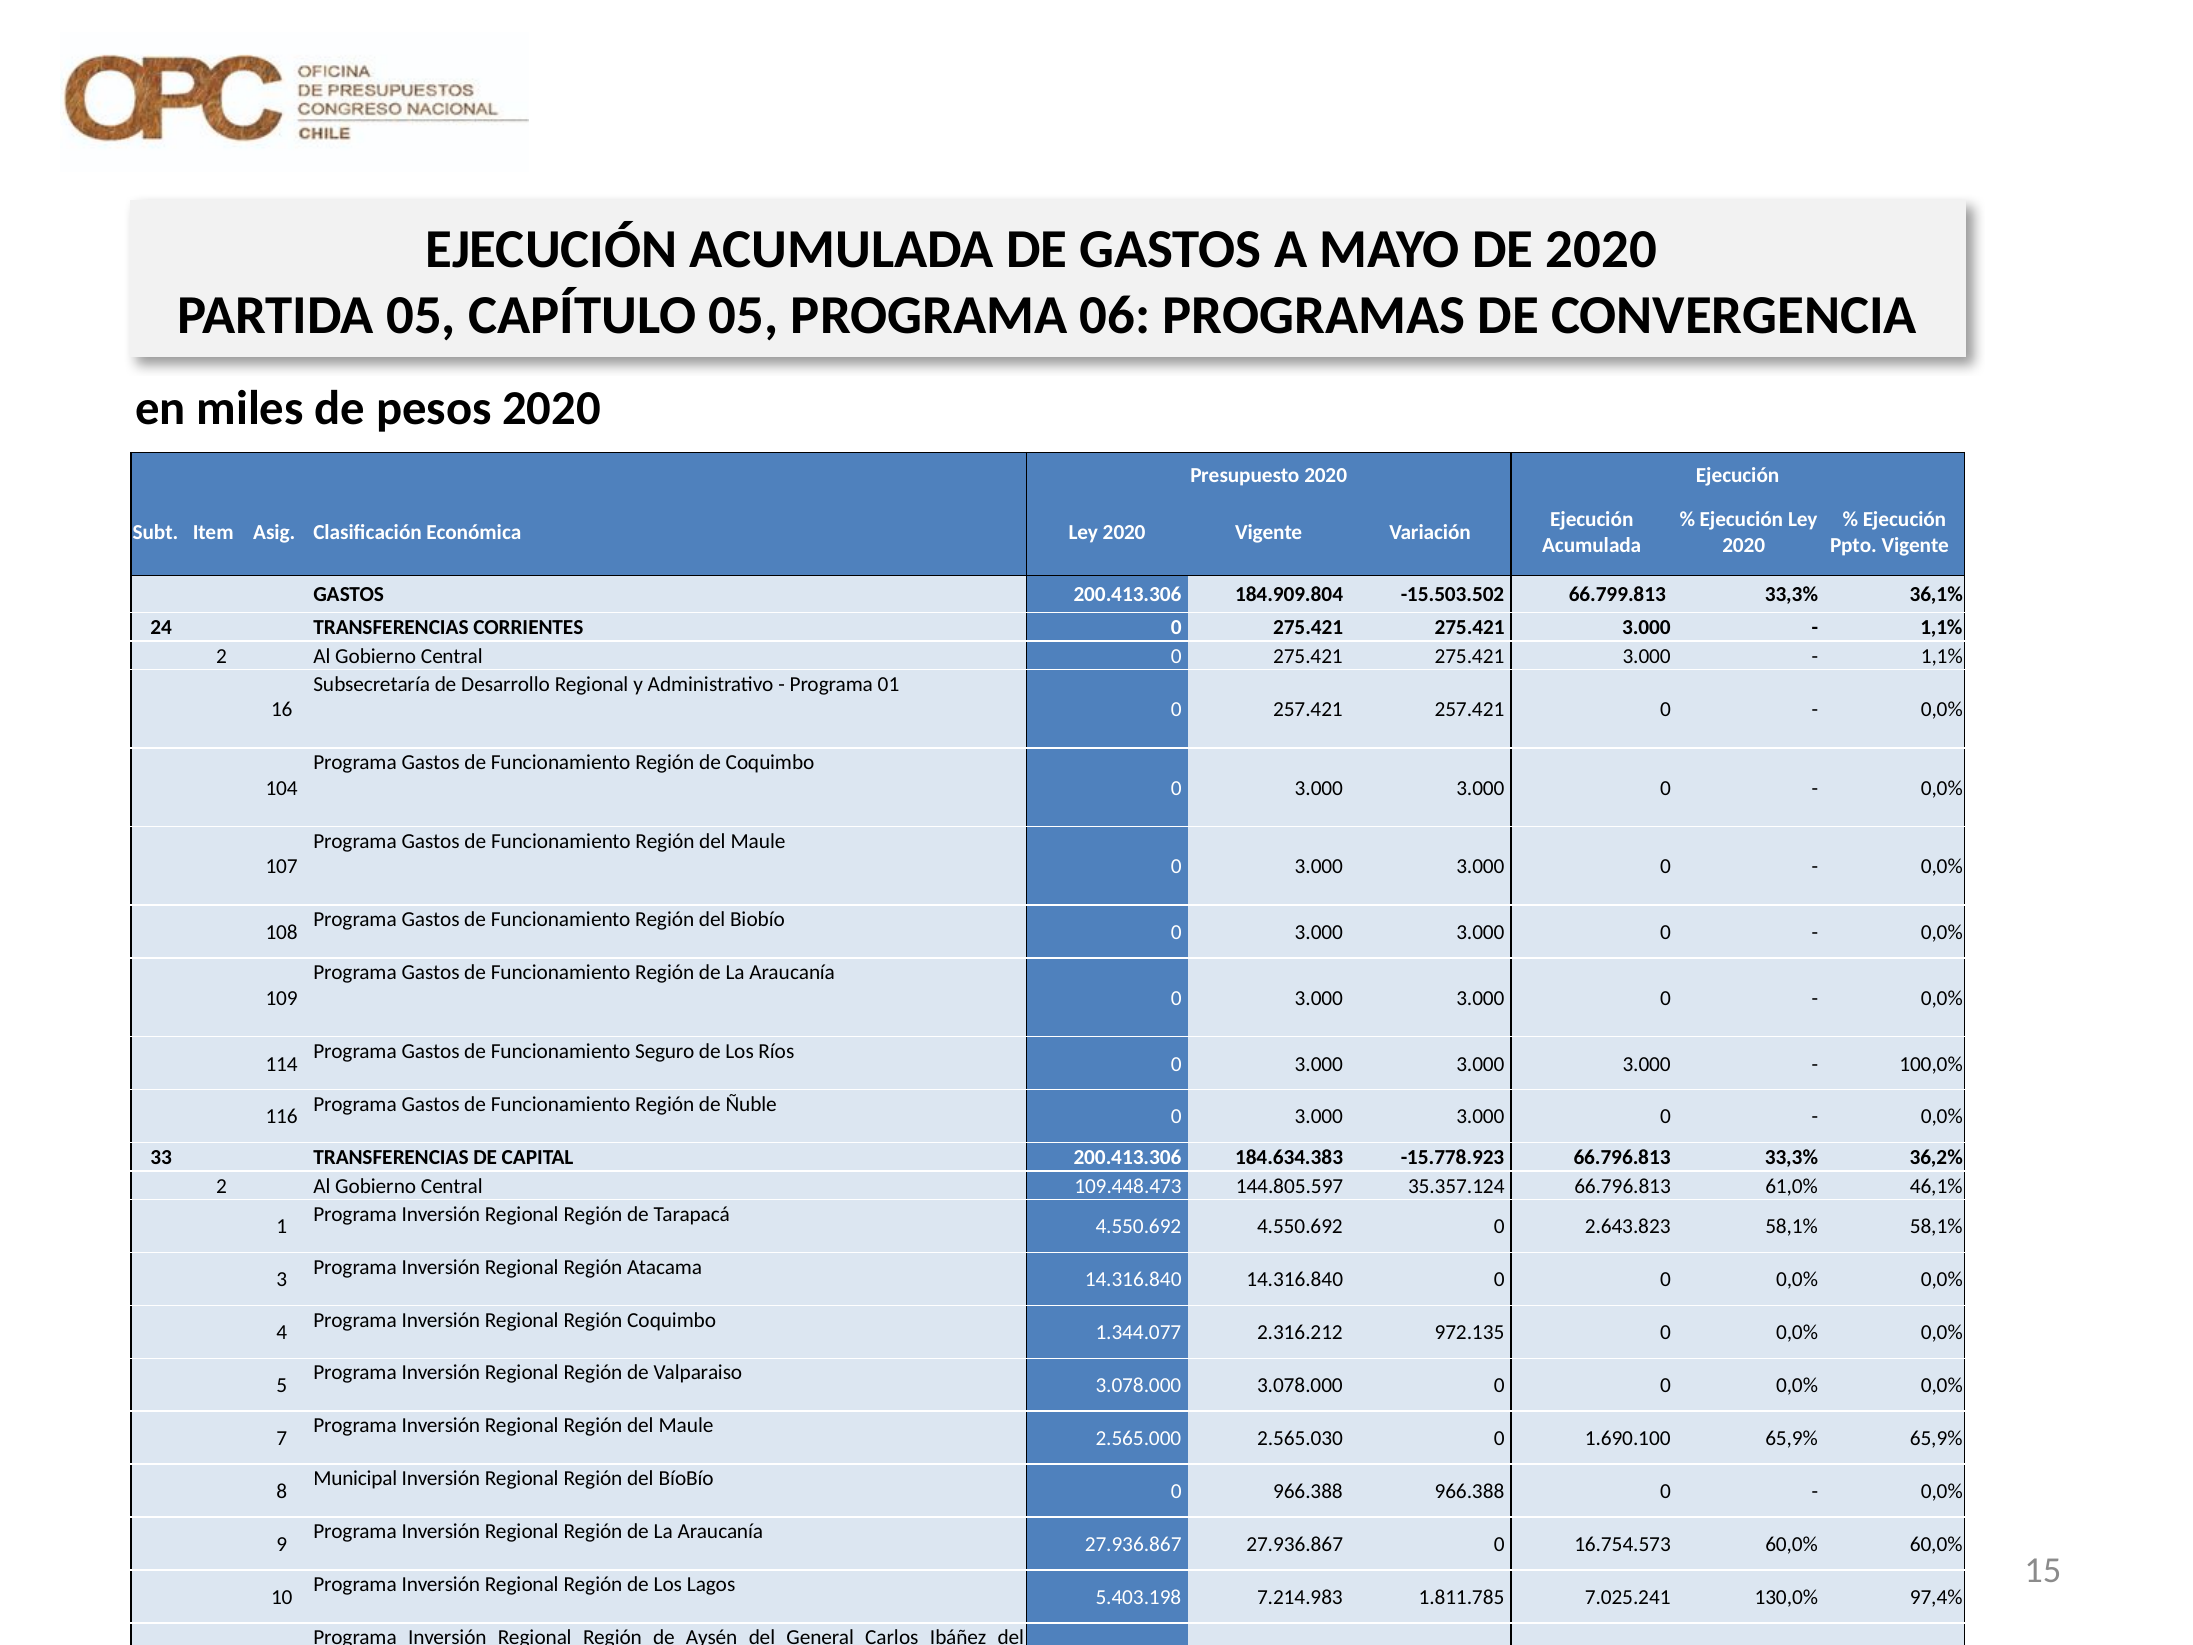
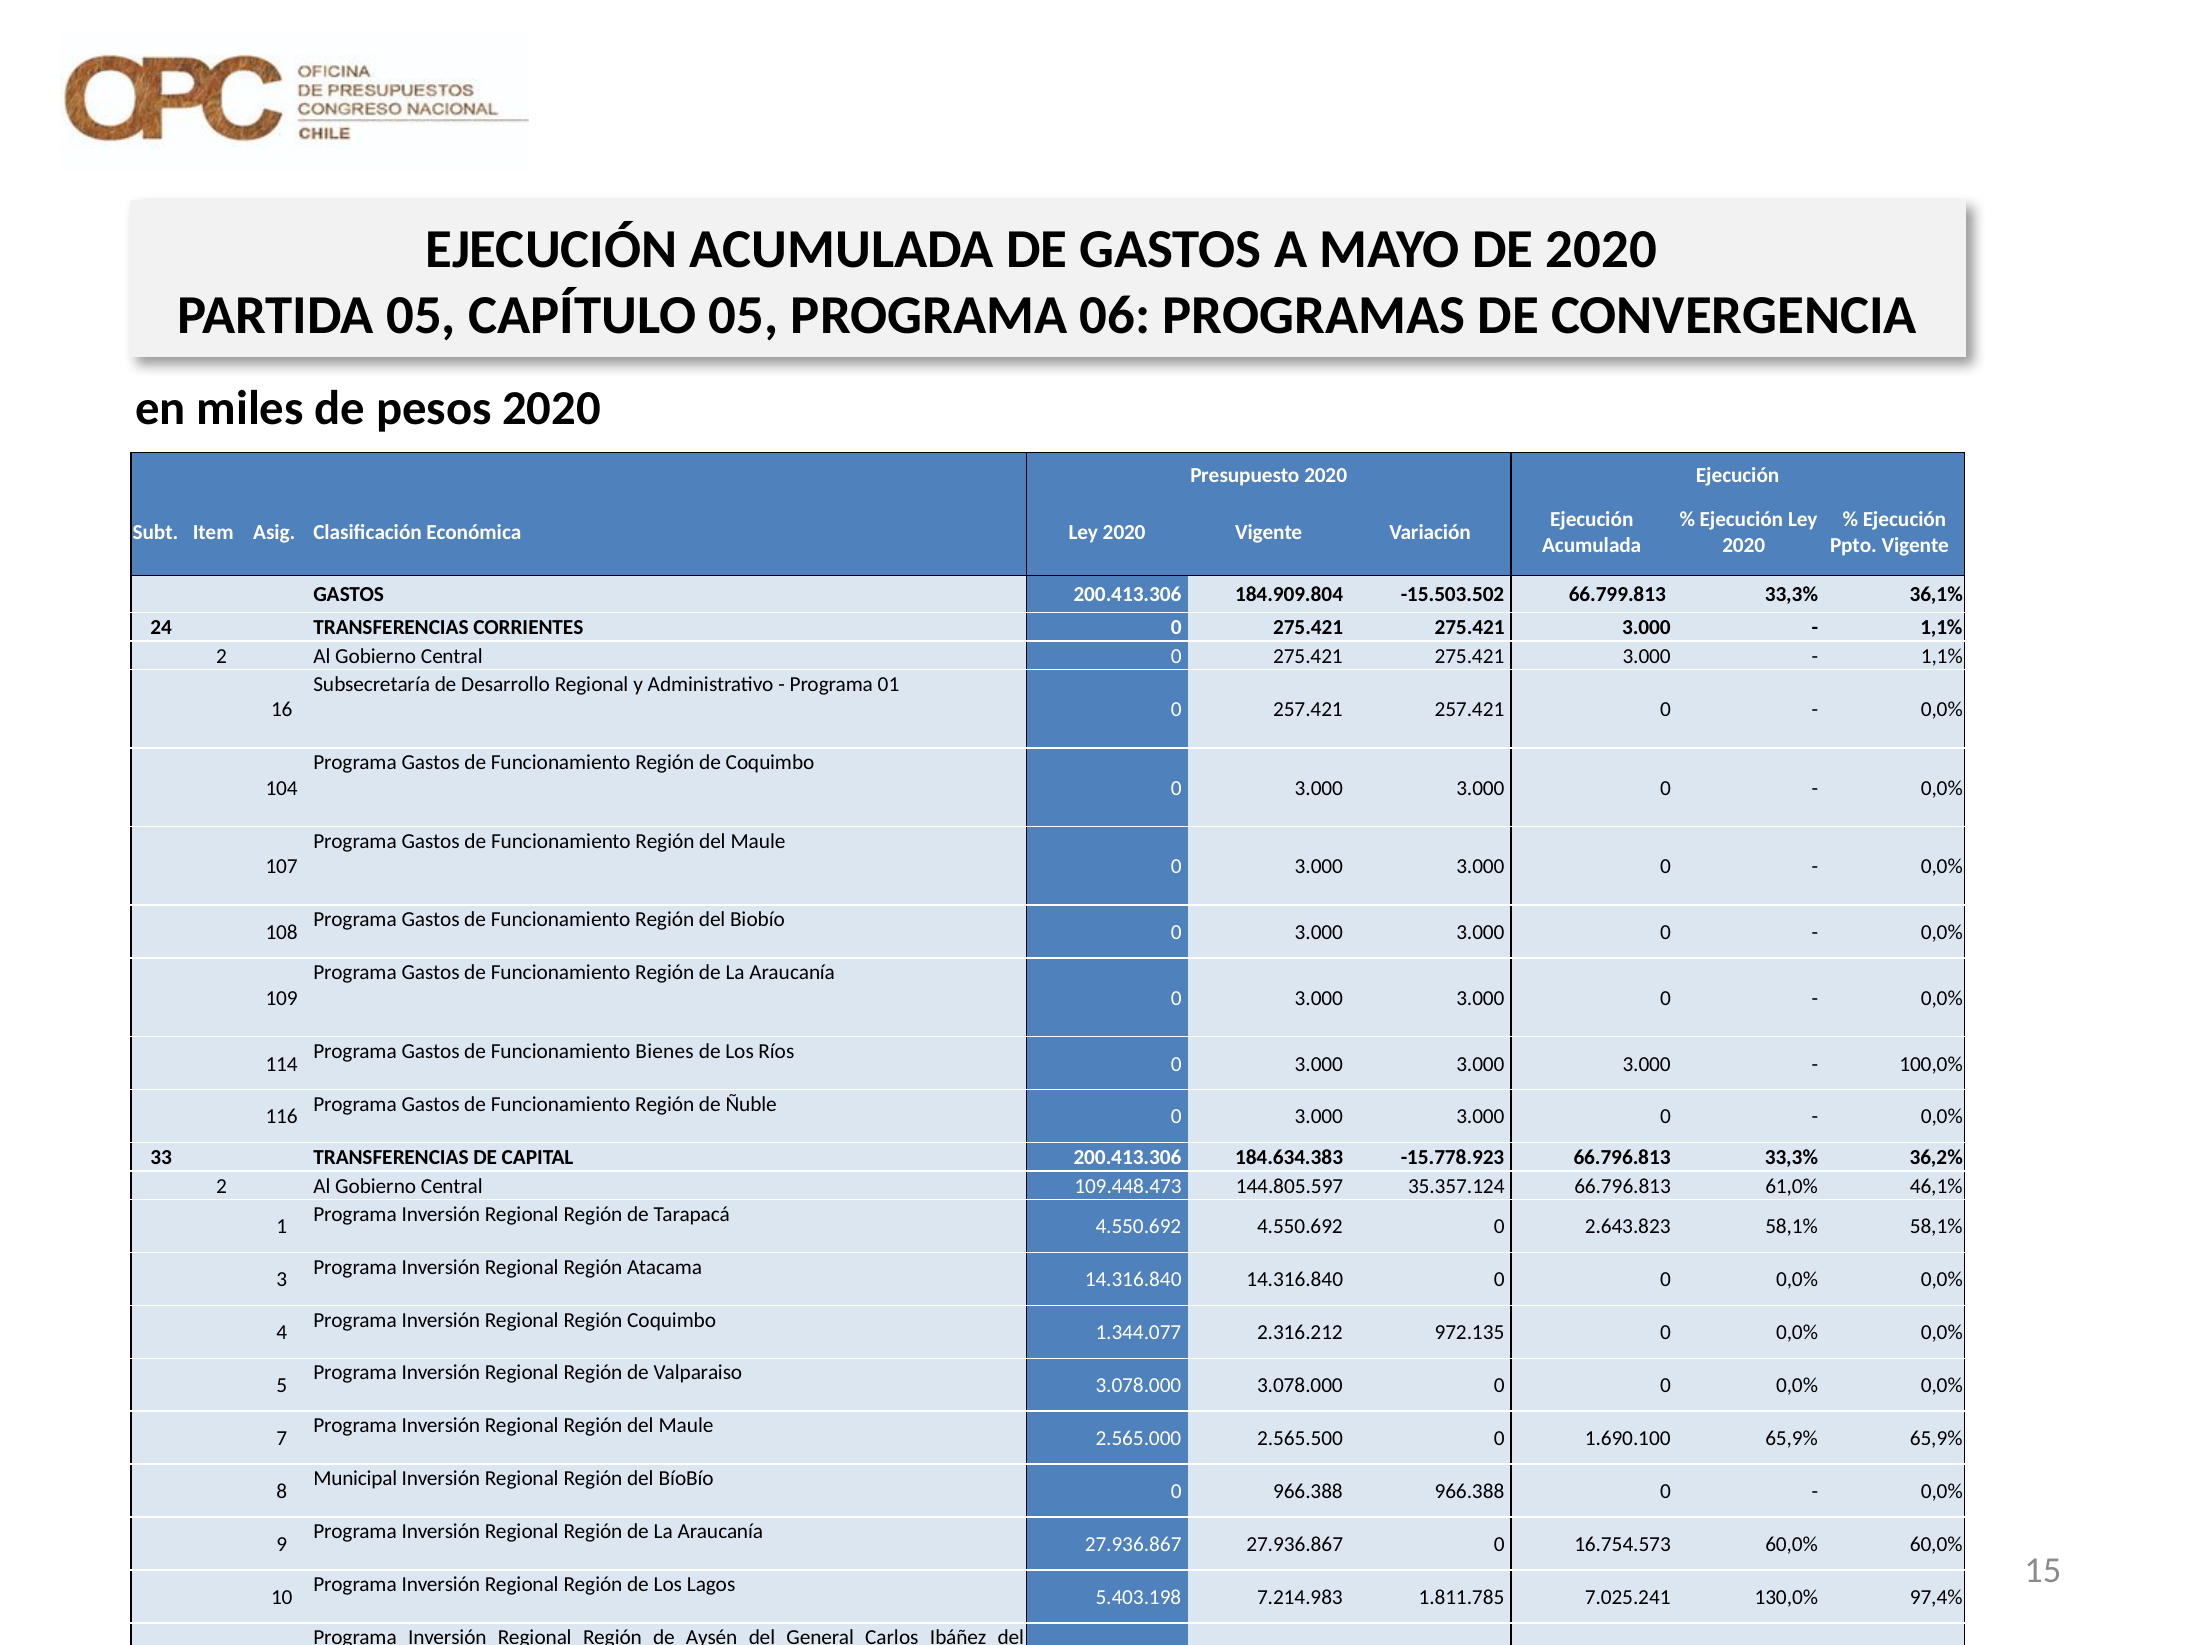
Seguro: Seguro -> Bienes (665, 1051)
2.565.030: 2.565.030 -> 2.565.500 (1300, 1438)
